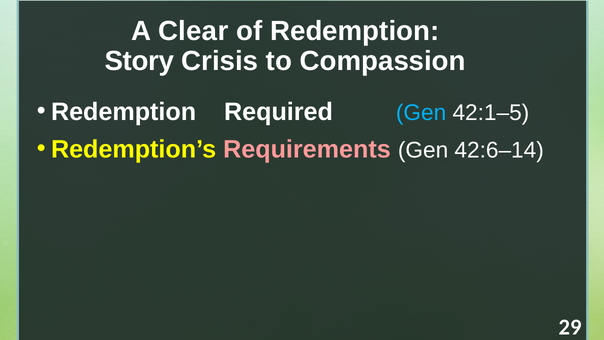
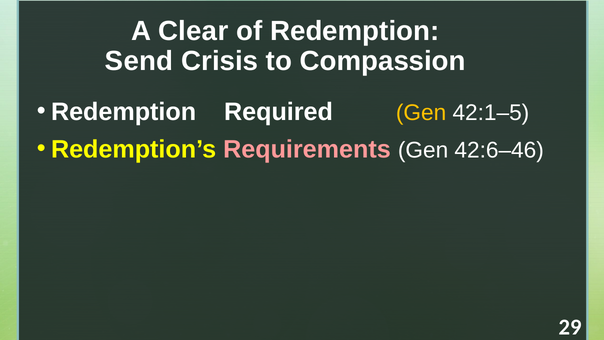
Story: Story -> Send (139, 61)
Gen colour: light blue -> yellow (421, 112)
42:6–14: 42:6–14 -> 42:6–46 (499, 150)
